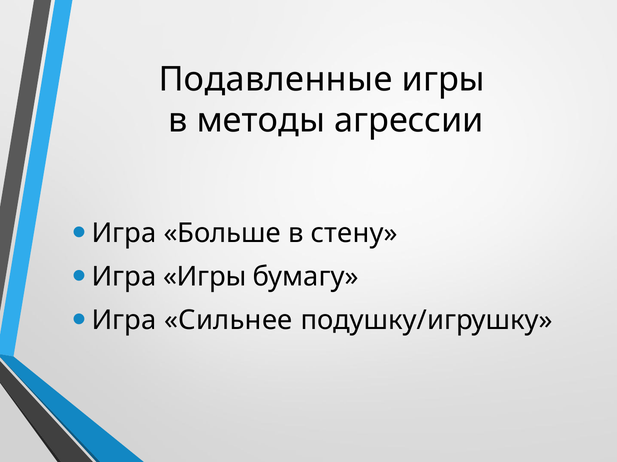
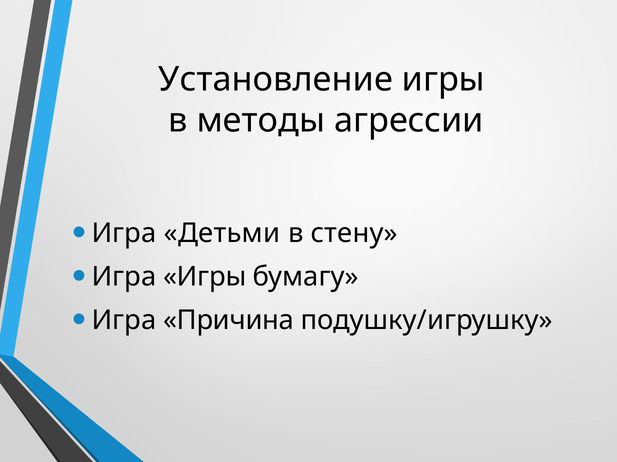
Подавленные: Подавленные -> Установление (276, 80)
Больше: Больше -> Детьми (222, 234)
Сильнее: Сильнее -> Причина (229, 321)
